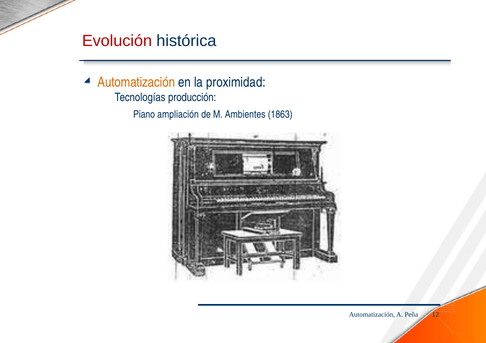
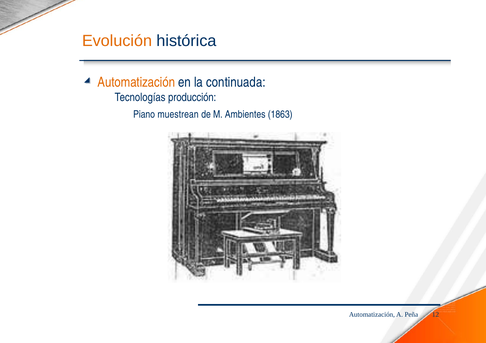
Evolución colour: red -> orange (117, 41)
proximidad: proximidad -> continuada (236, 82)
ampliación: ampliación -> muestrean (178, 115)
